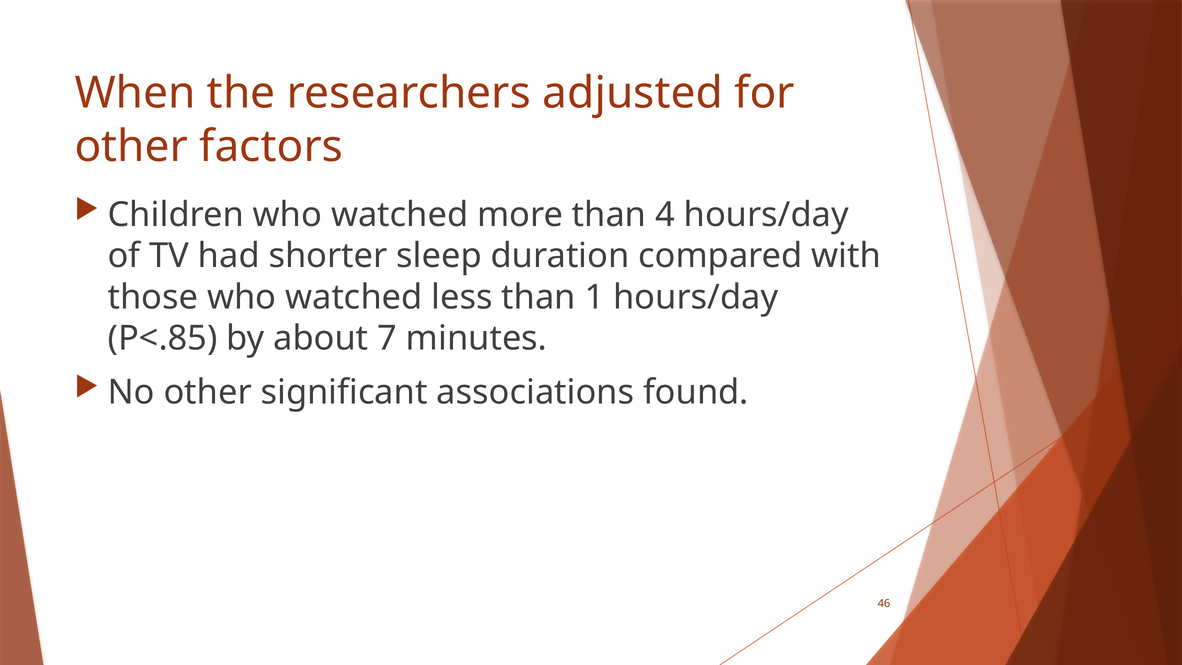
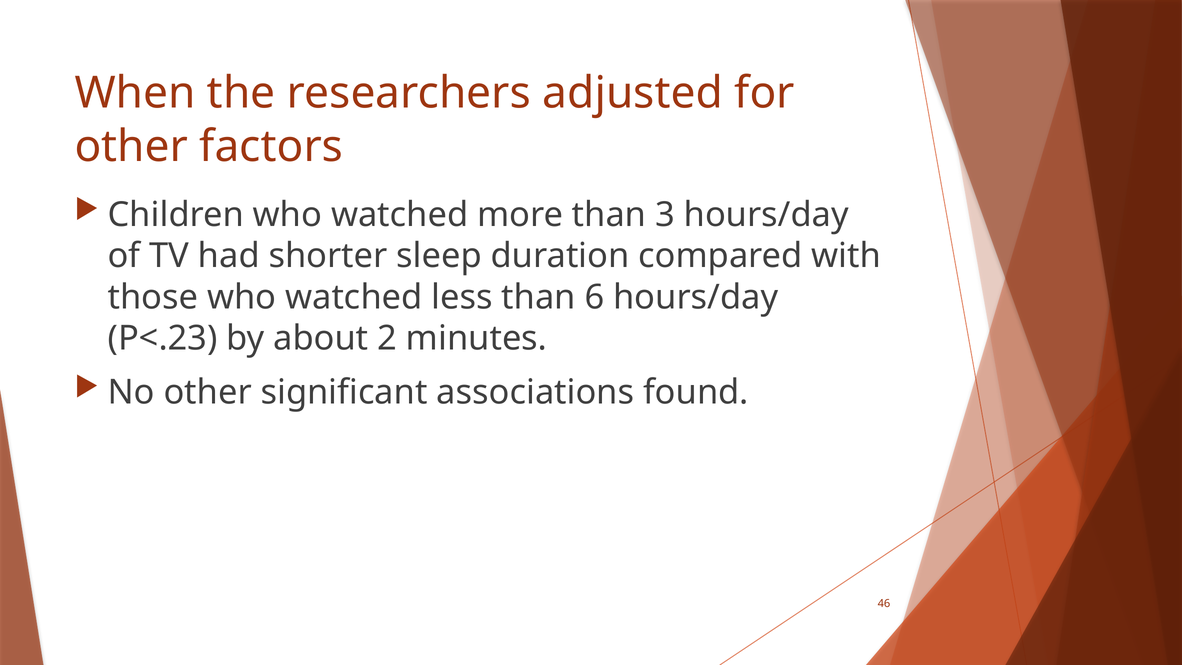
4: 4 -> 3 (665, 215)
1: 1 -> 6 (595, 297)
P<.85: P<.85 -> P<.23 (163, 338)
7: 7 -> 2 (387, 338)
